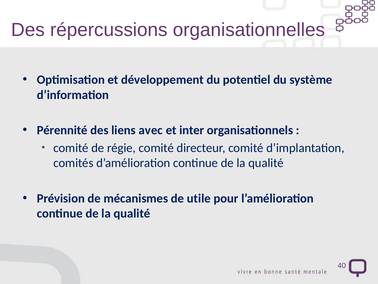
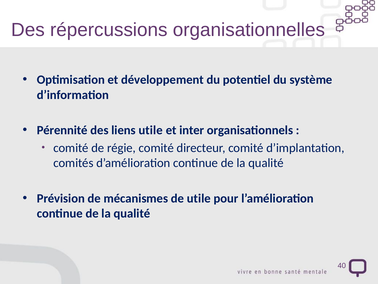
liens avec: avec -> utile (151, 130)
